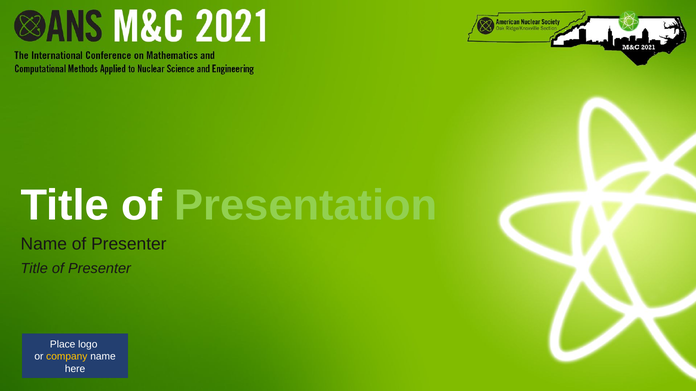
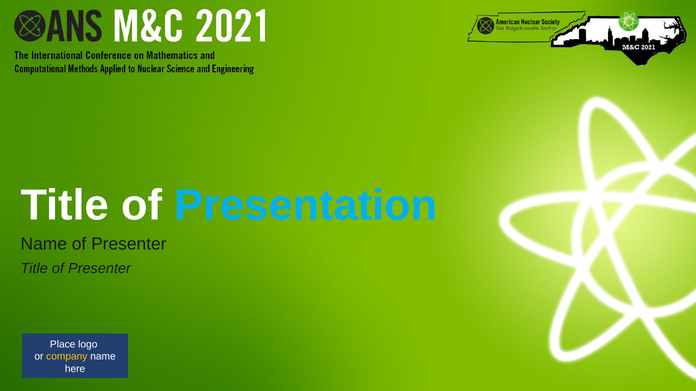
Presentation colour: light green -> light blue (306, 205)
